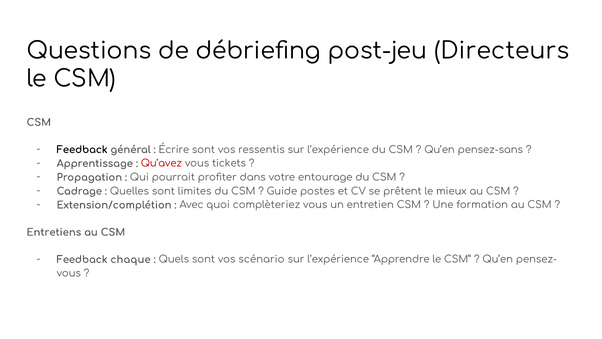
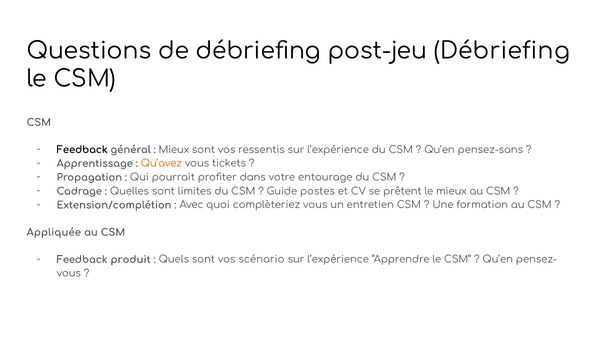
post-jeu Directeurs: Directeurs -> Débriefing (502, 51)
Écrire: Écrire -> Mieux (174, 150)
Qu’avez colour: red -> orange (161, 163)
Entretiens: Entretiens -> Appliquée (54, 232)
chaque: chaque -> produit (131, 259)
